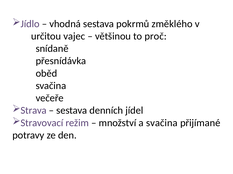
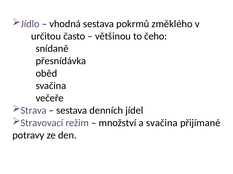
vajec: vajec -> často (74, 36)
proč: proč -> čeho (156, 36)
